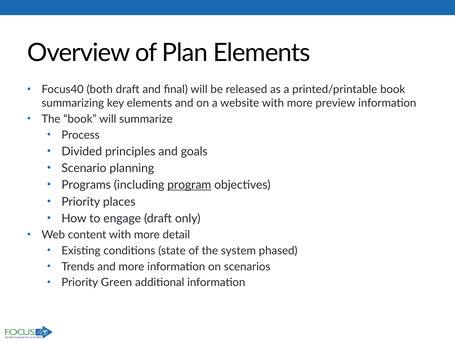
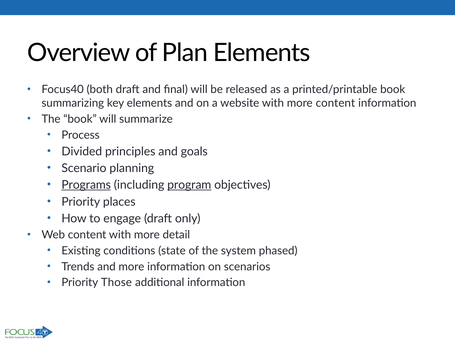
more preview: preview -> content (335, 103)
Programs underline: none -> present (86, 185)
Green: Green -> Those (116, 283)
